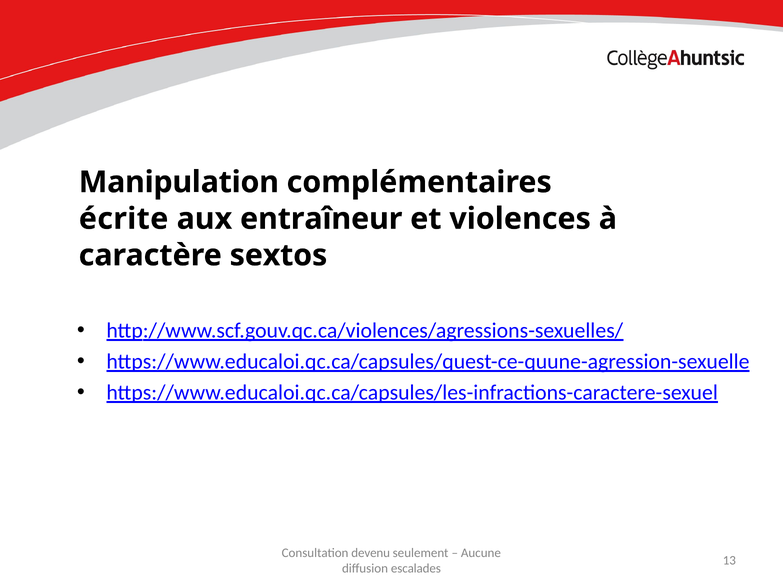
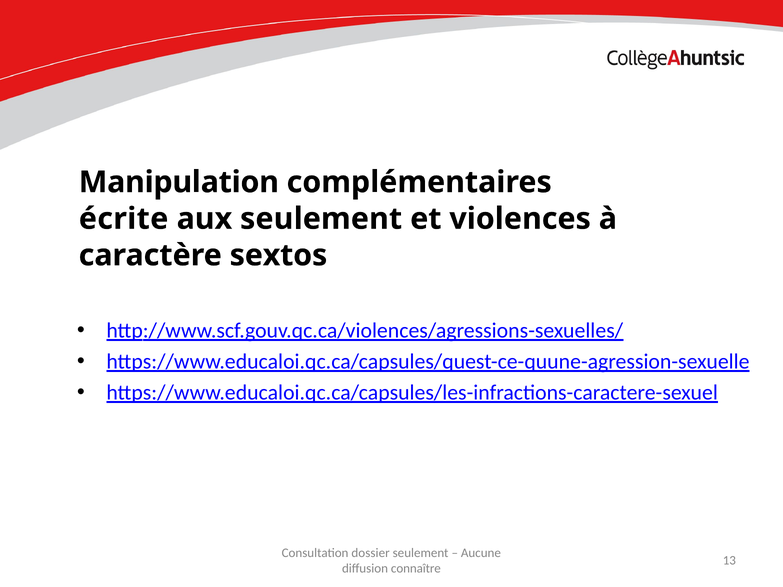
aux entraîneur: entraîneur -> seulement (321, 219)
devenu: devenu -> dossier (371, 553)
escalades: escalades -> connaître (416, 569)
